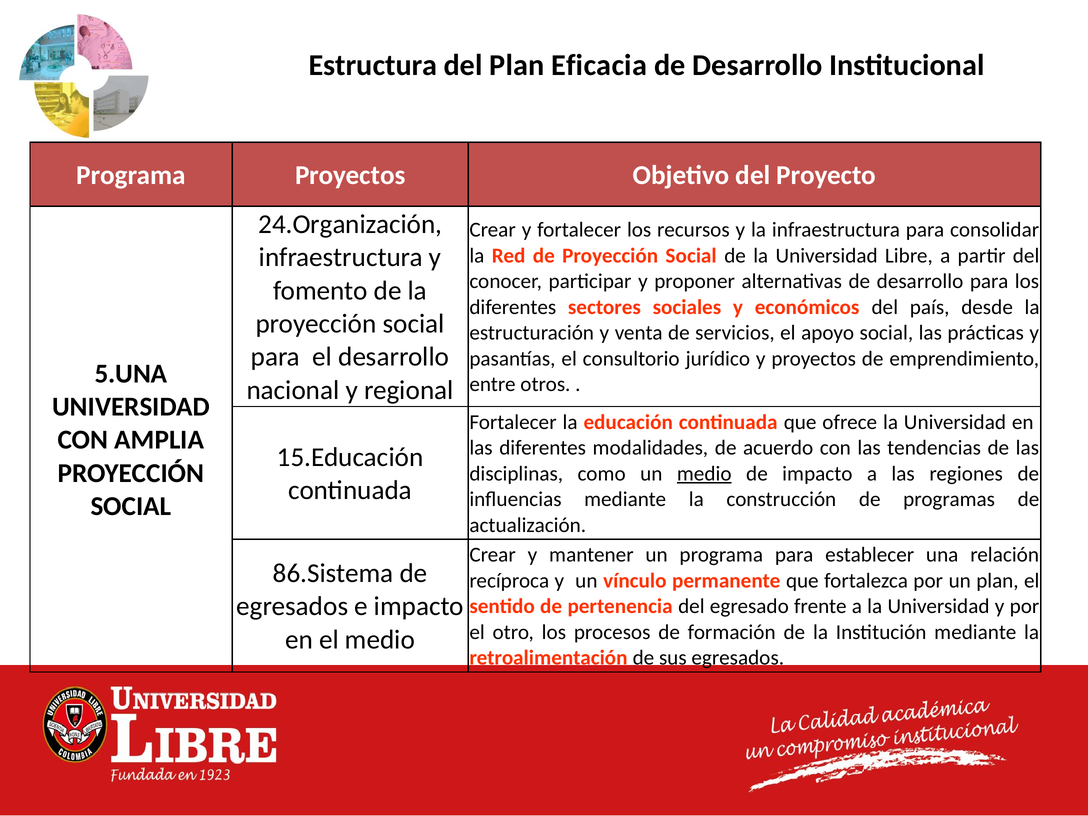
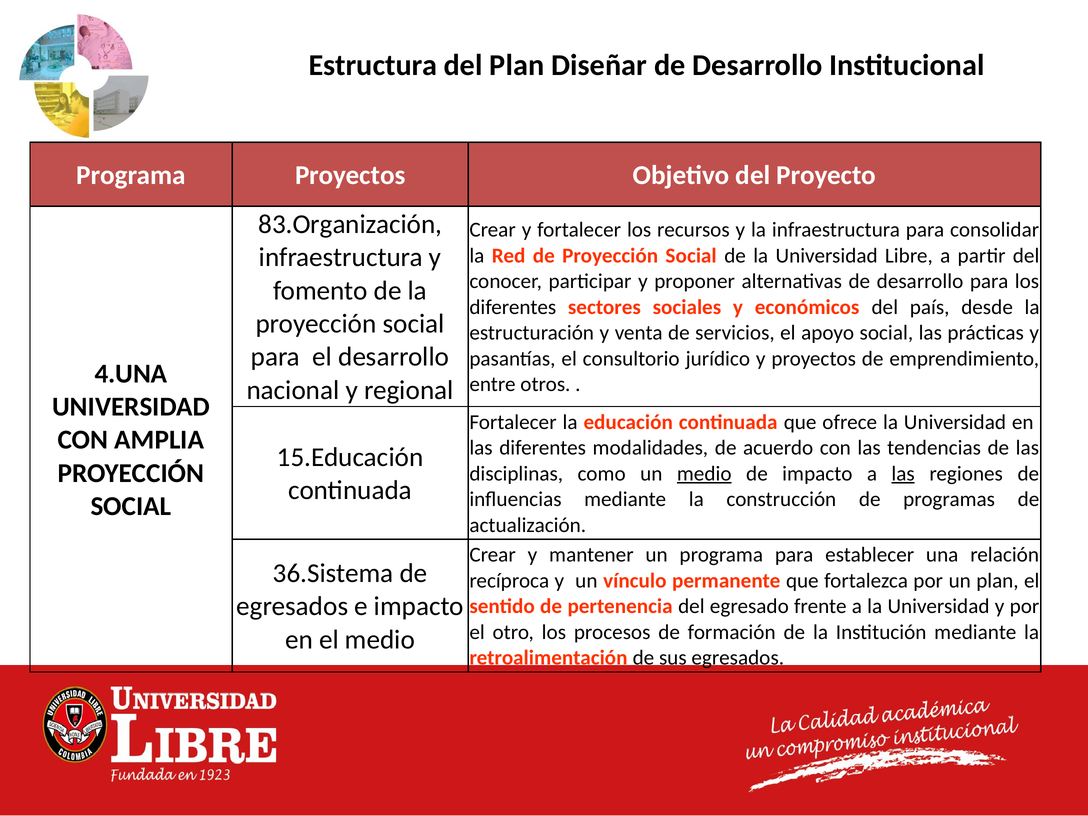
Eficacia: Eficacia -> Diseñar (599, 65)
24.Organización: 24.Organización -> 83.Organización (350, 224)
5.UNA: 5.UNA -> 4.UNA (131, 374)
las underline: none -> present (903, 474)
86.Sistema: 86.Sistema -> 36.Sistema (333, 573)
